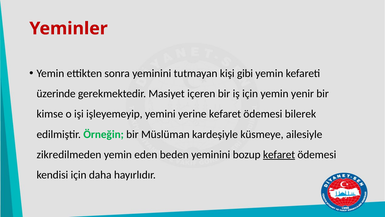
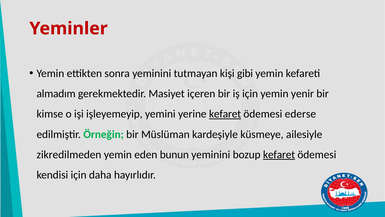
üzerinde: üzerinde -> almadım (56, 94)
kefaret underline: none -> present (225, 114)
bilerek: bilerek -> ederse (300, 114)
beden: beden -> bunun (174, 154)
